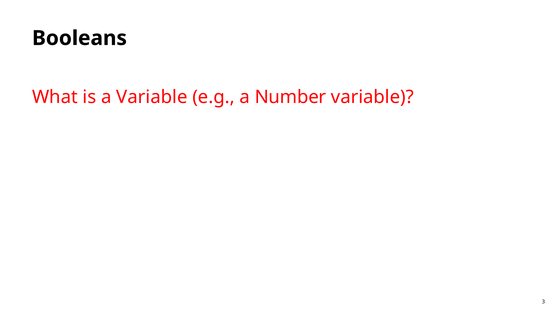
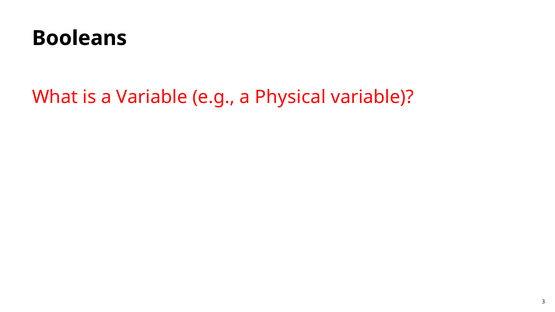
Number: Number -> Physical (290, 97)
